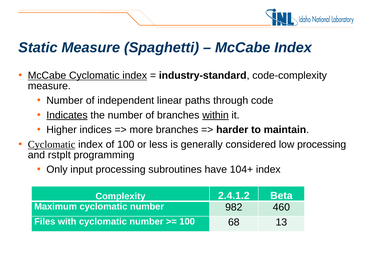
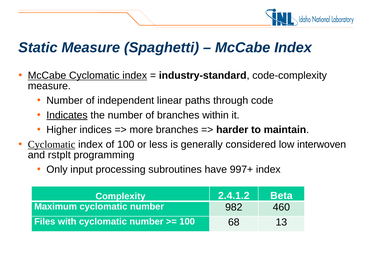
within underline: present -> none (216, 115)
low processing: processing -> interwoven (322, 145)
104+: 104+ -> 997+ (241, 170)
